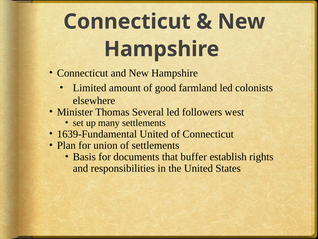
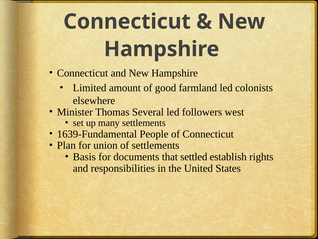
1639-Fundamental United: United -> People (154, 134)
buffer: buffer -> settled (194, 157)
